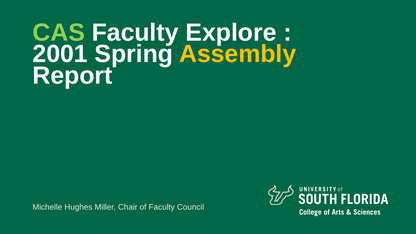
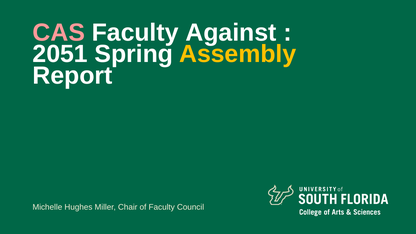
CAS colour: light green -> pink (59, 33)
Explore: Explore -> Against (231, 33)
2001: 2001 -> 2051 (60, 54)
